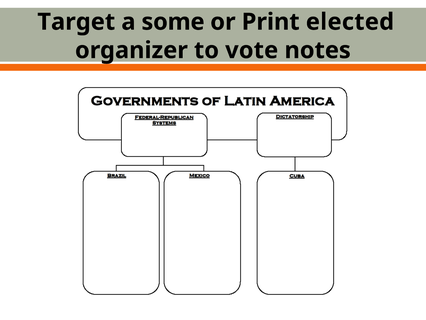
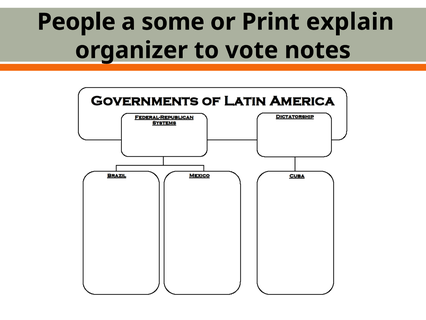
Target: Target -> People (76, 22)
elected: elected -> explain (350, 22)
